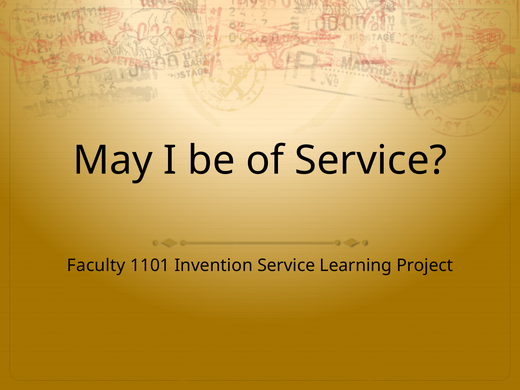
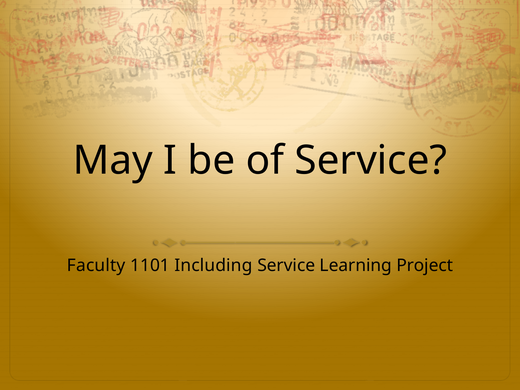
Invention: Invention -> Including (214, 266)
